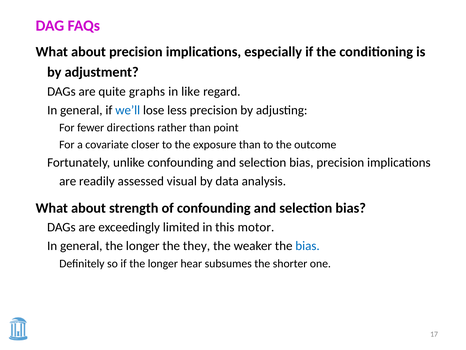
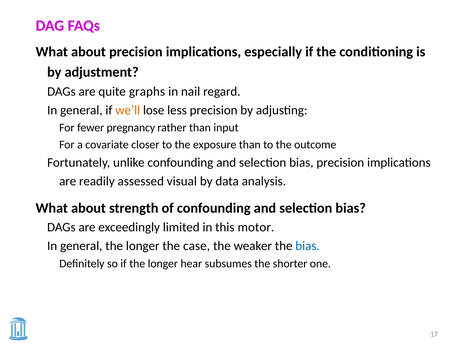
like: like -> nail (191, 91)
we’ll colour: blue -> orange (128, 110)
directions: directions -> pregnancy (131, 128)
point: point -> input (226, 128)
they: they -> case (197, 246)
